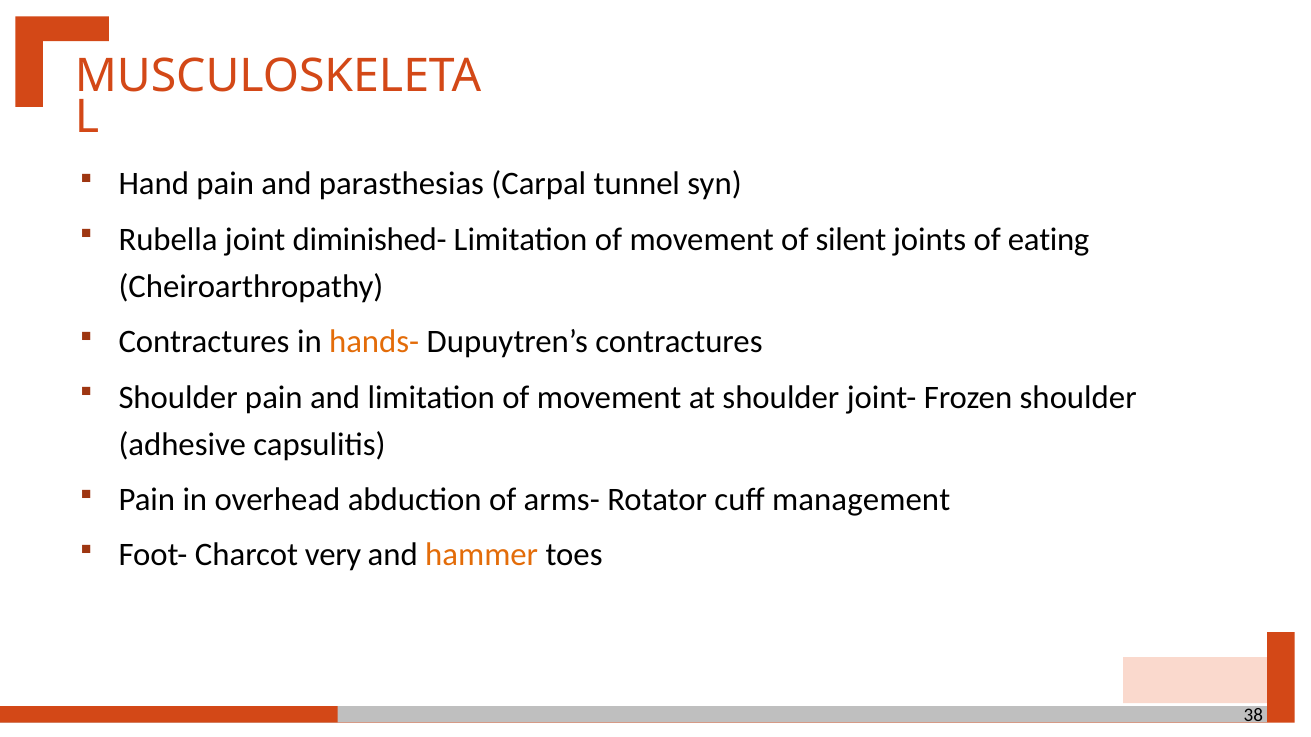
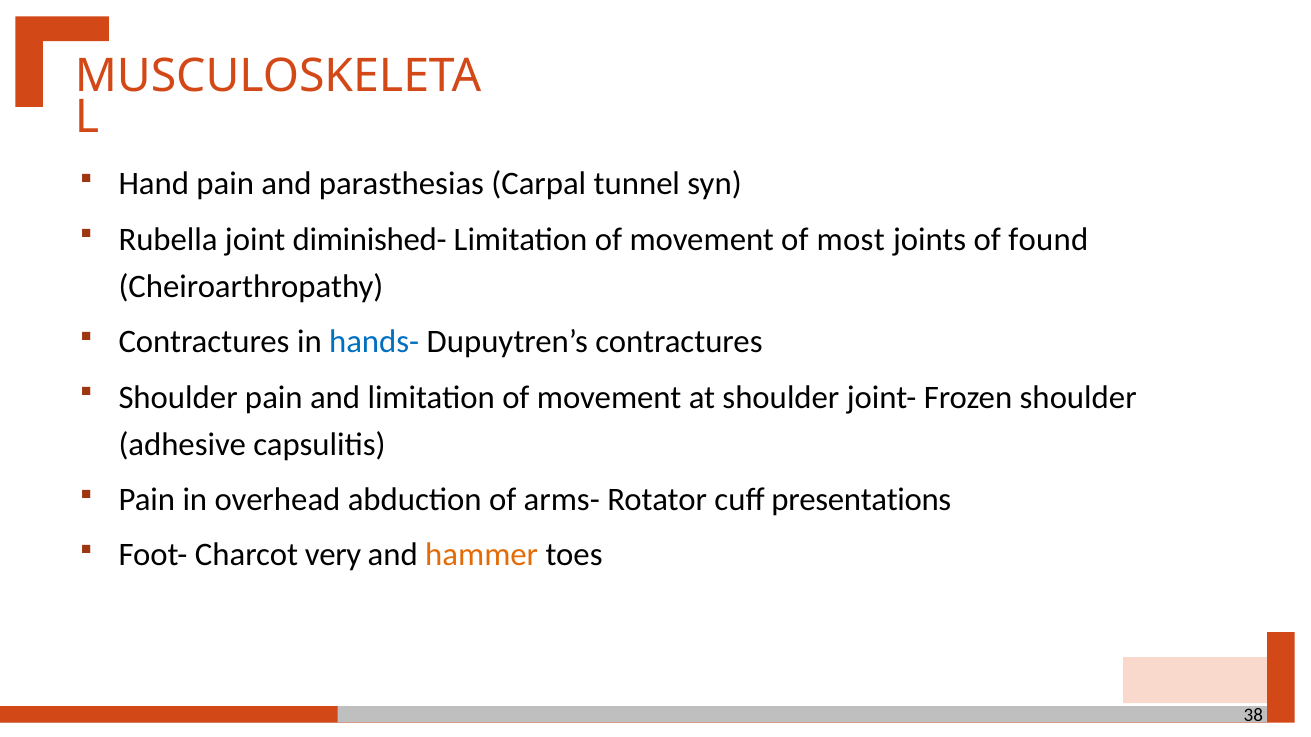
silent: silent -> most (851, 239)
eating: eating -> found (1048, 239)
hands- colour: orange -> blue (374, 342)
management: management -> presentations (861, 500)
